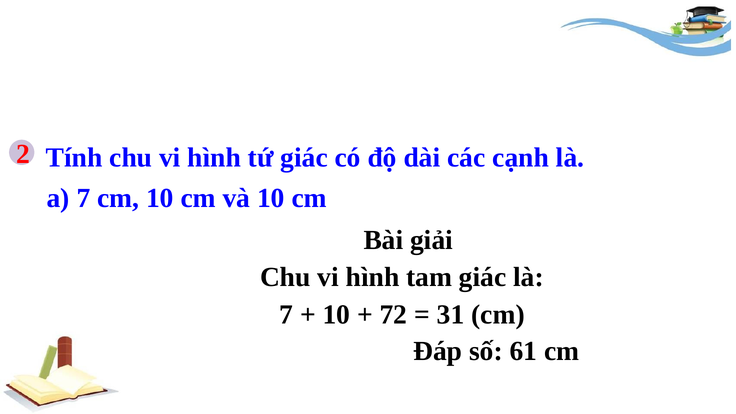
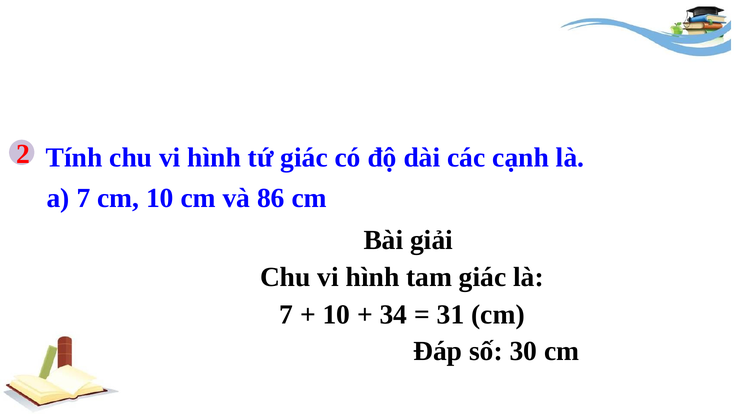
và 10: 10 -> 86 (271, 198)
72: 72 -> 34 (393, 314)
61: 61 -> 30 (523, 351)
